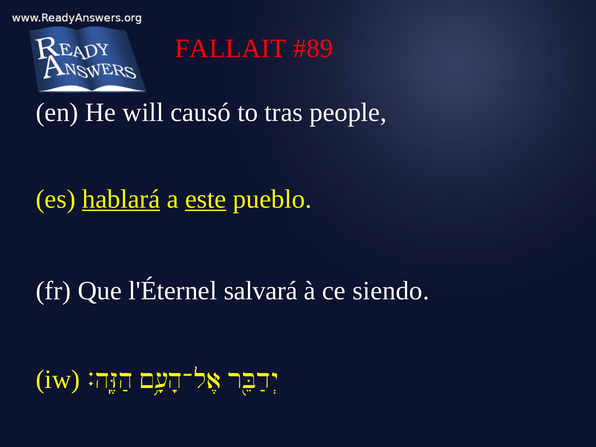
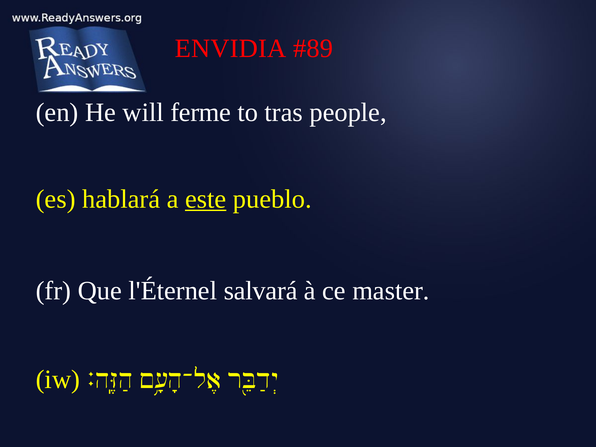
FALLAIT: FALLAIT -> ENVIDIA (231, 48)
causó: causó -> ferme (201, 113)
hablará underline: present -> none (121, 199)
siendo: siendo -> master (391, 291)
